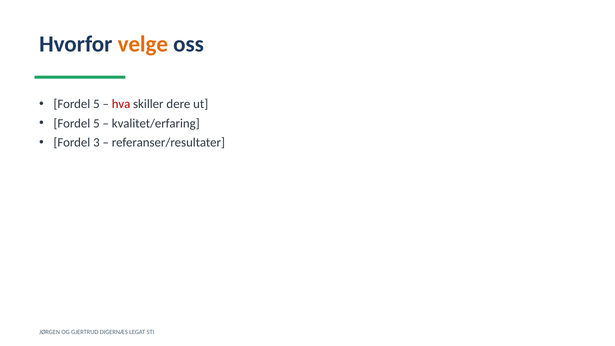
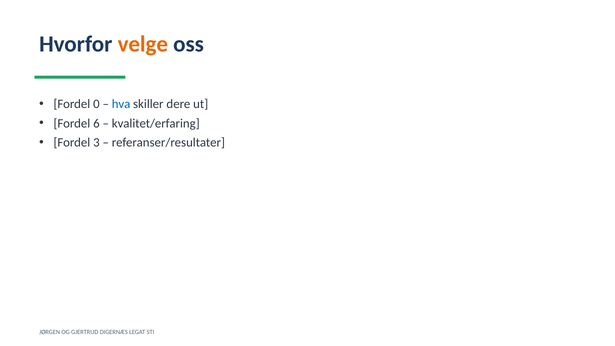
5: 5 -> 0 (96, 104)
hva colour: red -> blue (121, 104)
5: 5 -> 6 (96, 123)
